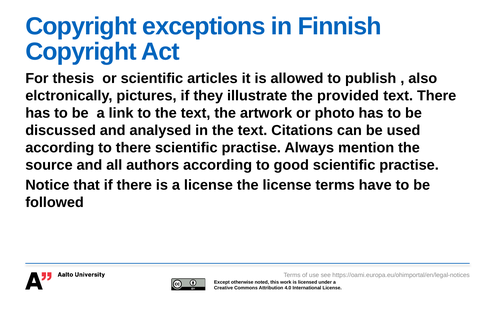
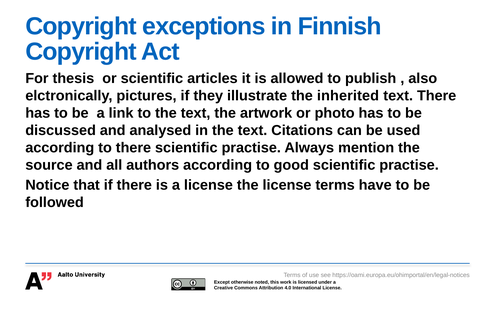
provided: provided -> inherited (348, 96)
